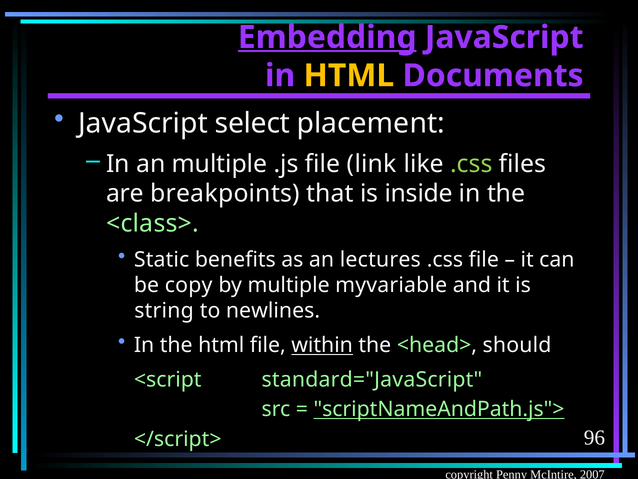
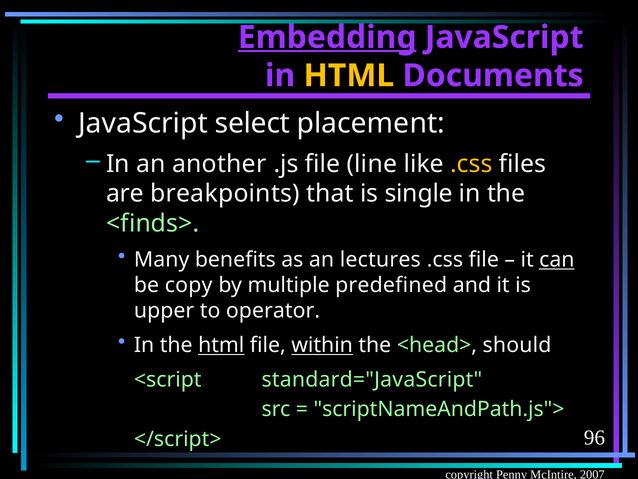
an multiple: multiple -> another (219, 164)
link: link -> line (372, 164)
.css colour: light green -> yellow (471, 164)
inside: inside -> single (419, 194)
<class>: <class> -> <finds> (153, 223)
Static: Static -> Many (162, 260)
can underline: none -> present (557, 260)
myvariable: myvariable -> predefined (391, 285)
string: string -> upper (164, 311)
newlines: newlines -> operator (273, 311)
html underline: none -> present (221, 345)
scriptNameAndPath.js"> underline: present -> none (439, 409)
